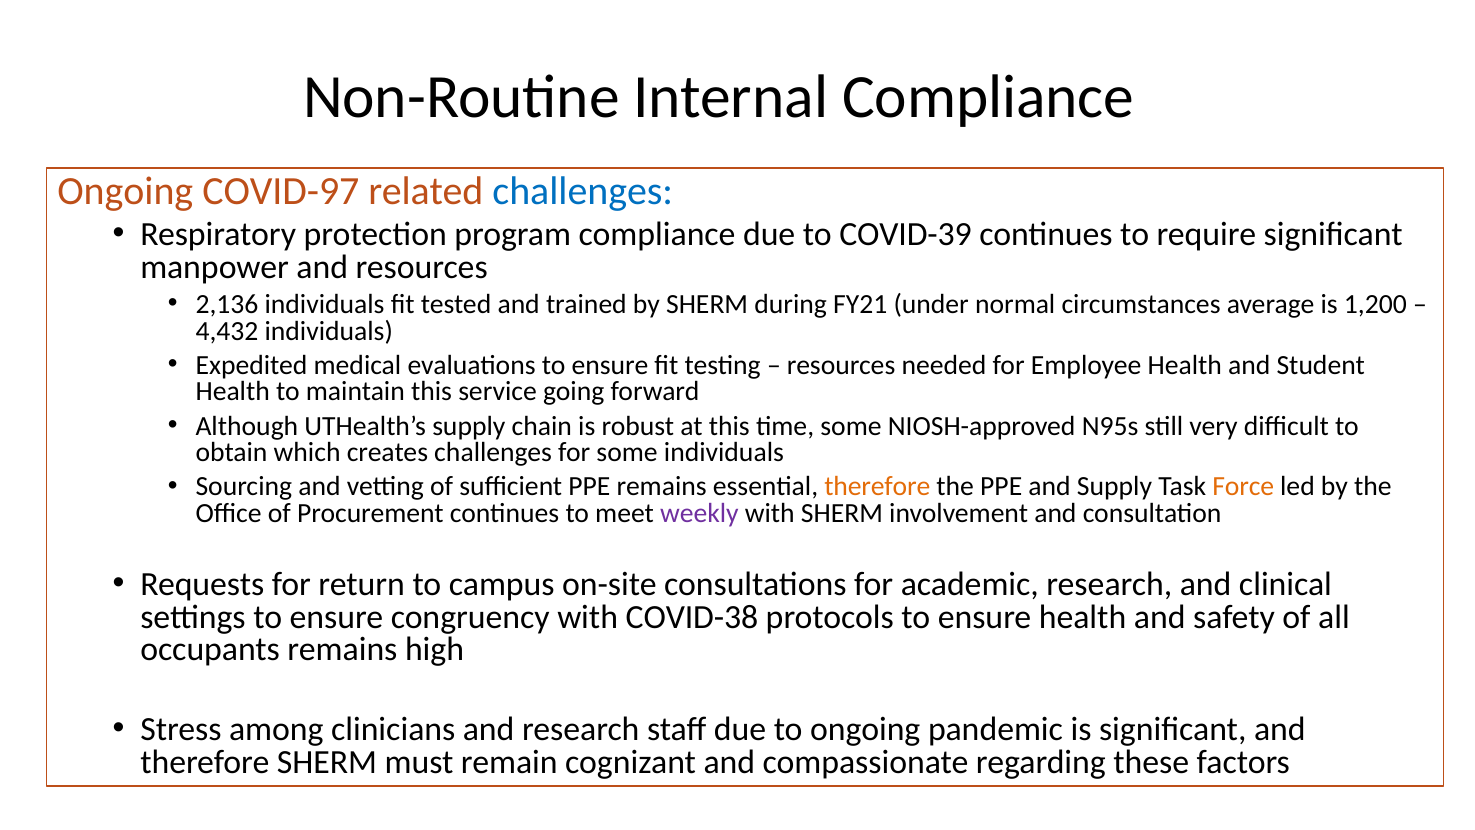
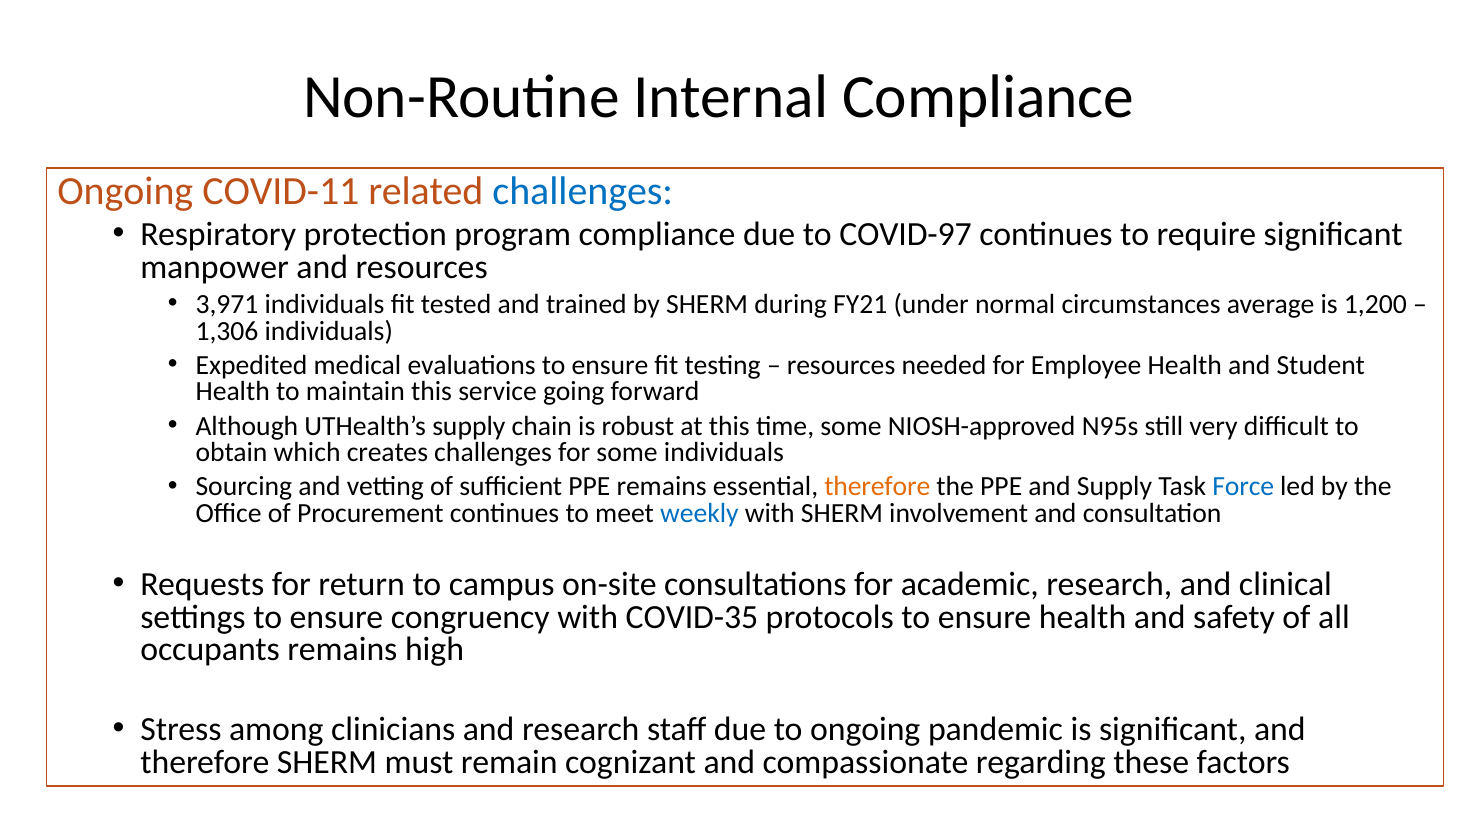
COVID-97: COVID-97 -> COVID-11 (281, 191)
COVID-39: COVID-39 -> COVID-97 (906, 234)
2,136: 2,136 -> 3,971 (227, 304)
4,432: 4,432 -> 1,306 (227, 331)
Force colour: orange -> blue (1243, 487)
weekly colour: purple -> blue (699, 513)
COVID-38: COVID-38 -> COVID-35 (692, 617)
